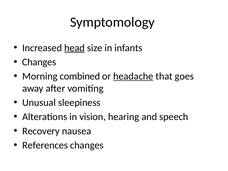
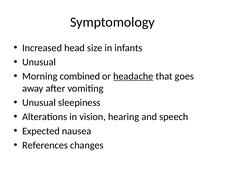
head underline: present -> none (75, 48)
Changes: Changes -> Unusual (39, 62)
Recovery: Recovery -> Expected (41, 131)
